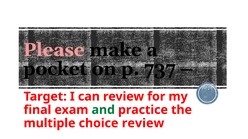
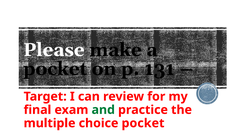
Please colour: pink -> white (54, 50)
737: 737 -> 131 (160, 69)
choice review: review -> pocket (143, 124)
